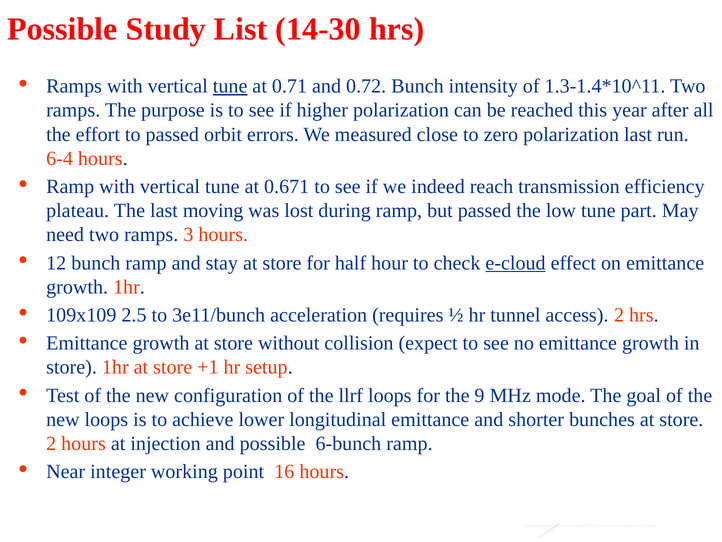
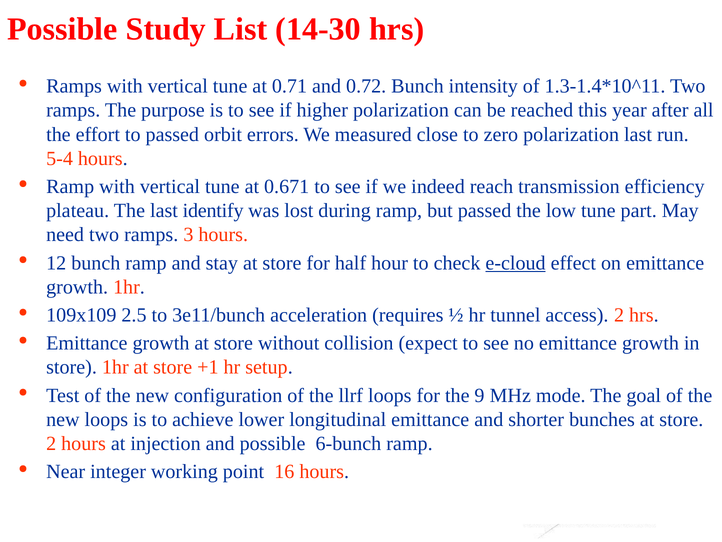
tune underline: present -> none (230, 86)
6-4: 6-4 -> 5-4 (60, 158)
moving: moving -> identify (213, 211)
